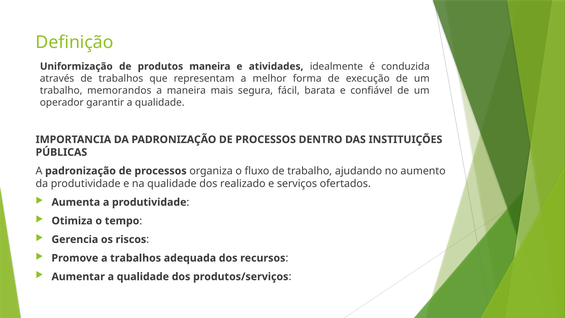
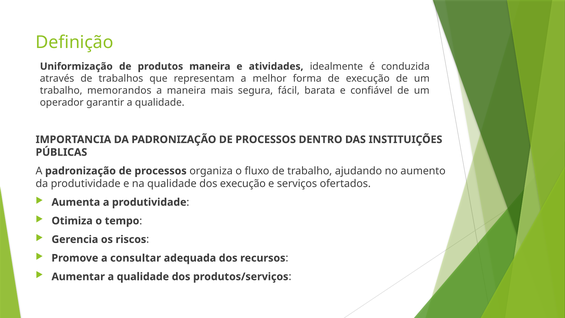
dos realizado: realizado -> execução (243, 184)
a trabalhos: trabalhos -> consultar (136, 258)
